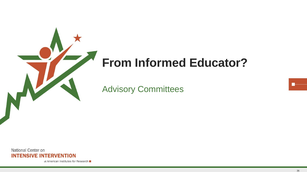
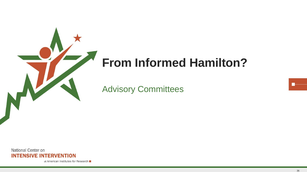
Educator: Educator -> Hamilton (218, 63)
